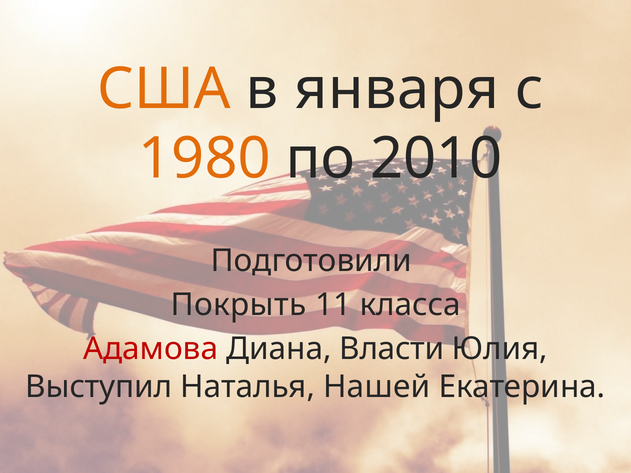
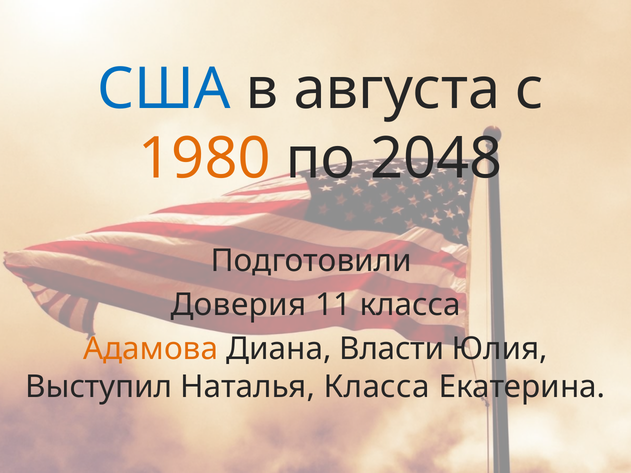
США colour: orange -> blue (164, 89)
января: января -> августа (397, 89)
2010: 2010 -> 2048 (436, 159)
Покрыть: Покрыть -> Доверия (238, 305)
Адамова colour: red -> orange (151, 349)
Наталья Нашей: Нашей -> Класса (377, 387)
